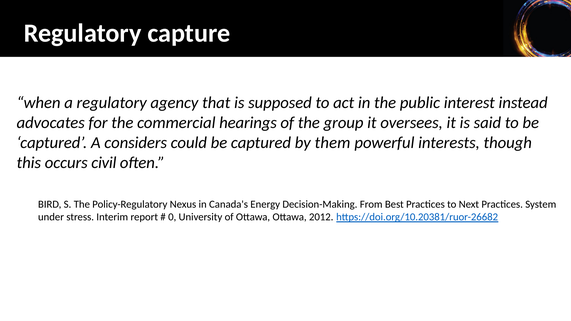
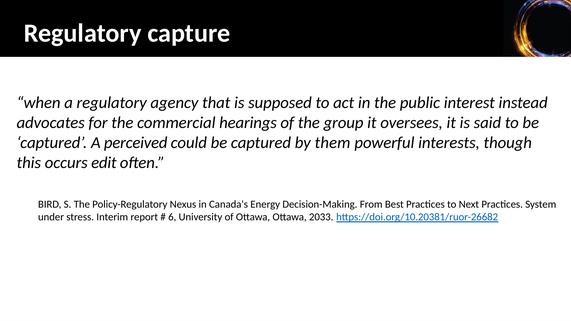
considers: considers -> perceived (136, 143)
civil: civil -> edit (104, 163)
0: 0 -> 6 (172, 217)
2012: 2012 -> 2033 (321, 217)
